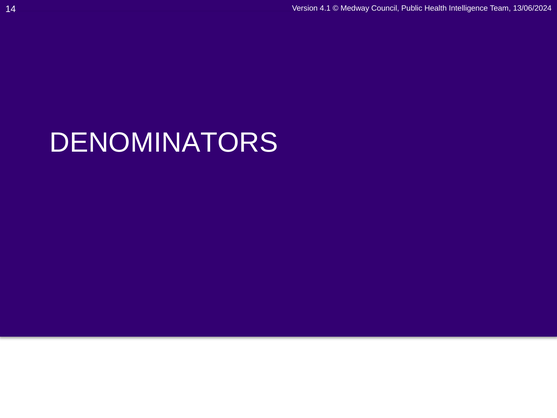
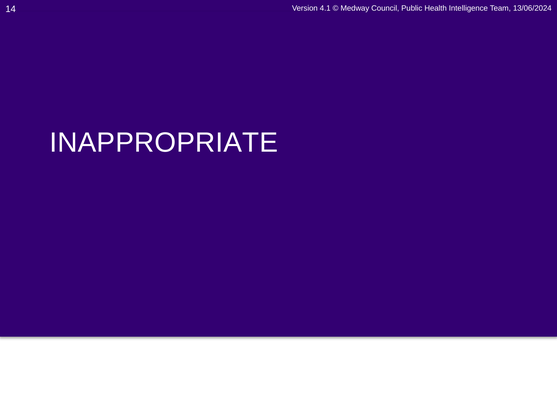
DENOMINATORS: DENOMINATORS -> INAPPROPRIATE (164, 143)
